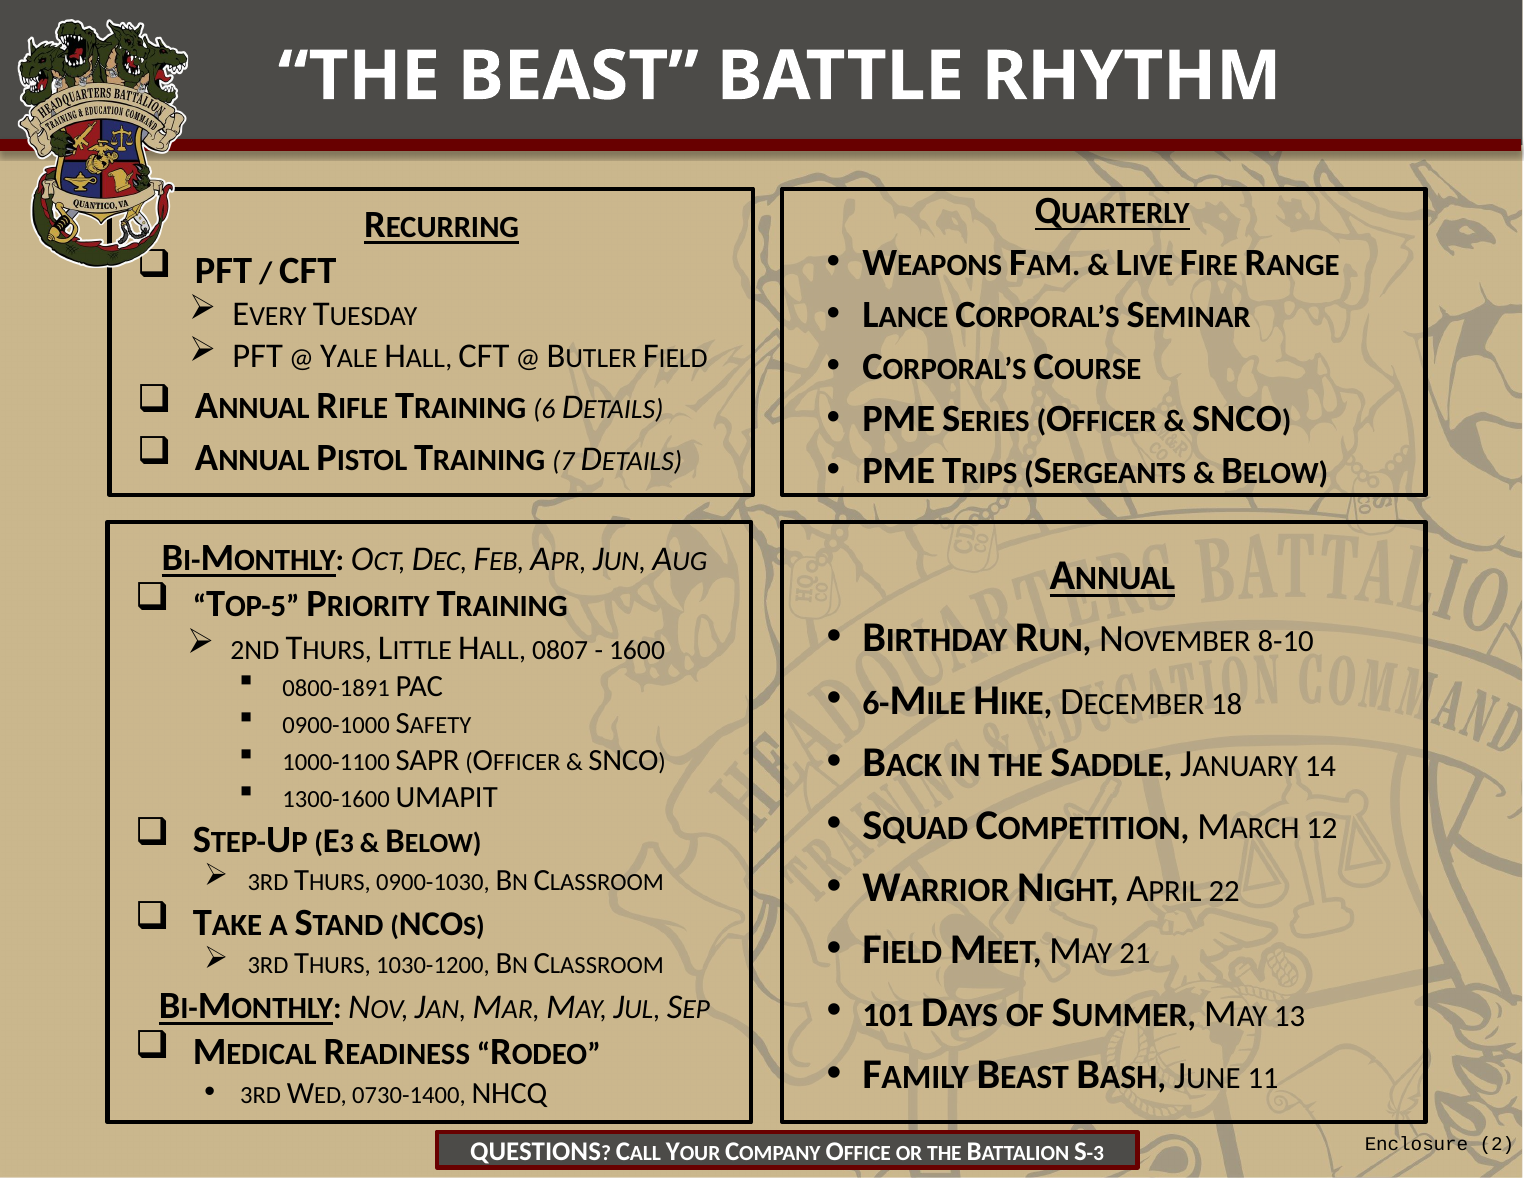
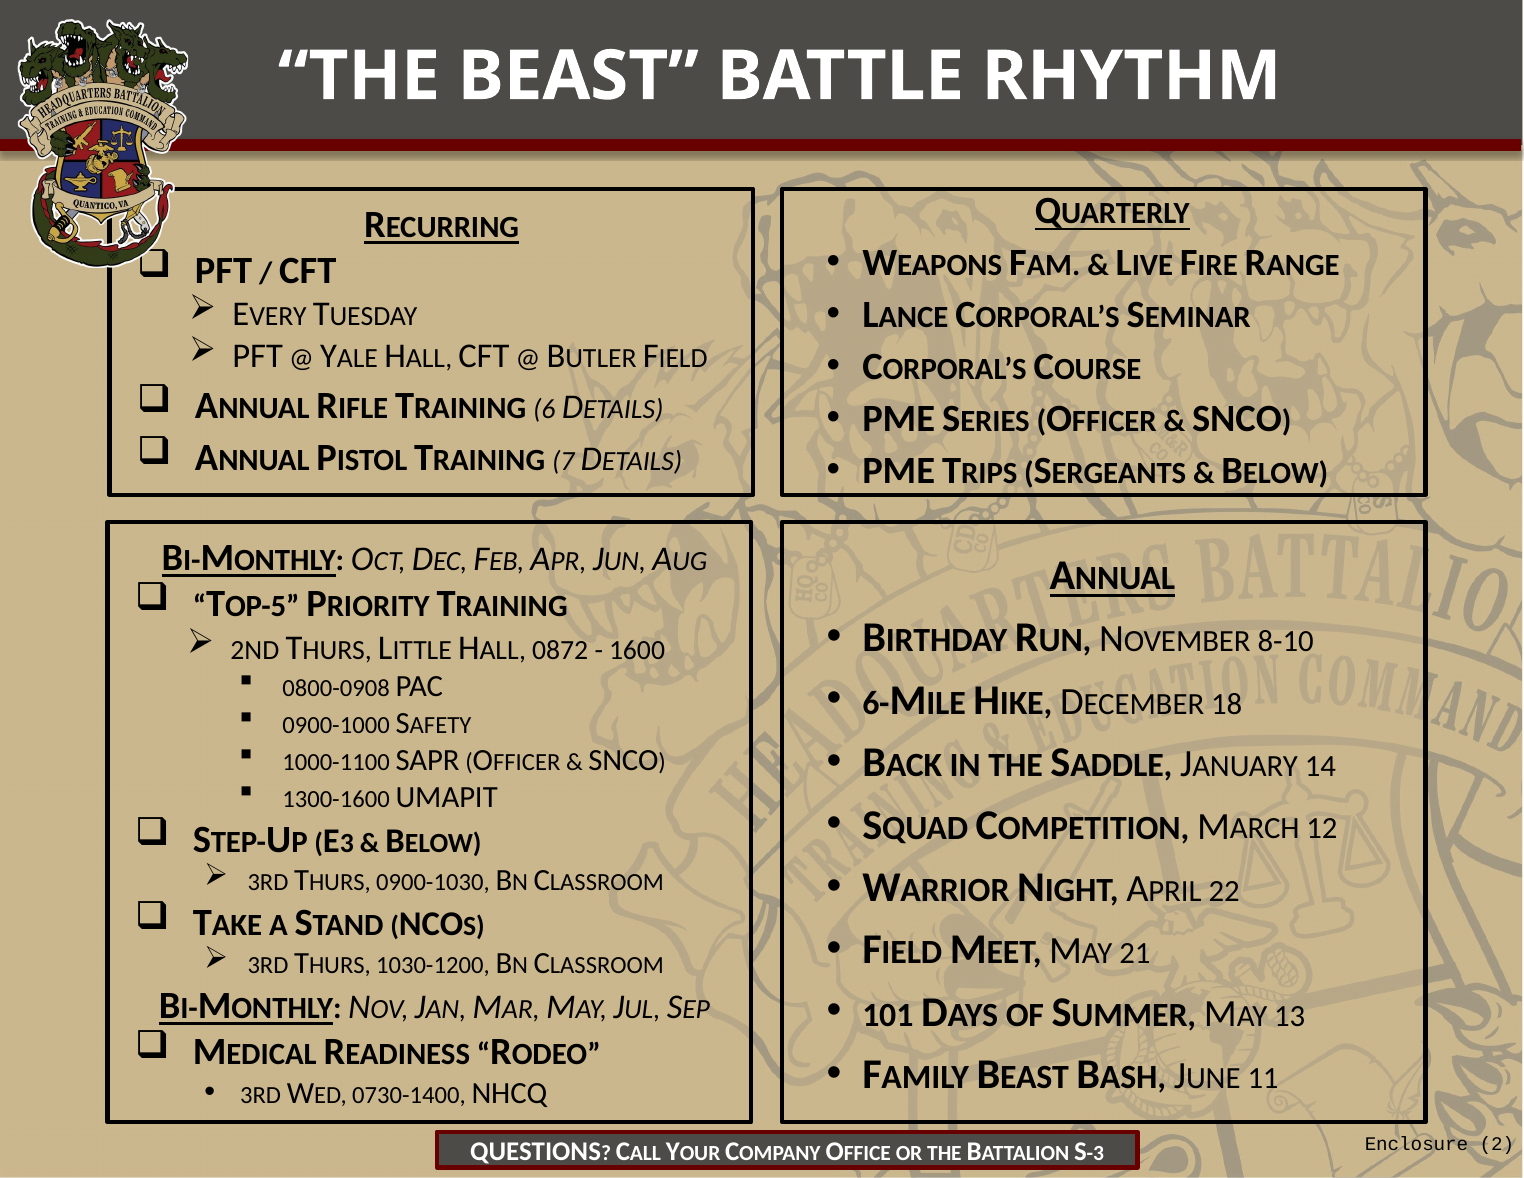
0807: 0807 -> 0872 (560, 650)
0800-1891: 0800-1891 -> 0800-0908 (336, 688)
